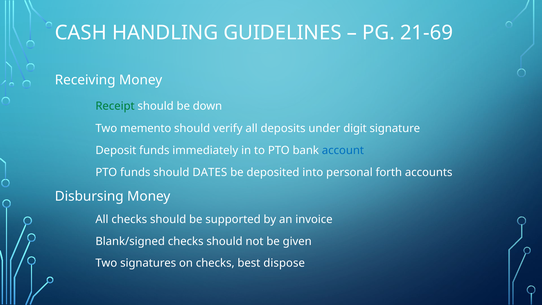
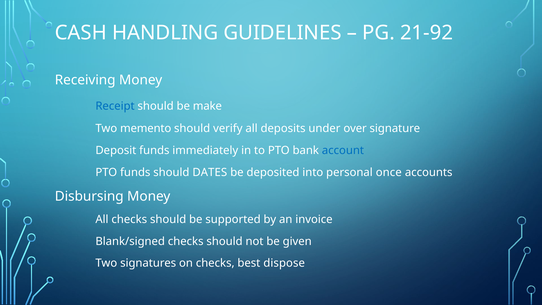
21-69: 21-69 -> 21-92 (427, 33)
Receipt colour: green -> blue (115, 106)
down: down -> make (207, 106)
digit: digit -> over (355, 128)
forth: forth -> once (389, 172)
